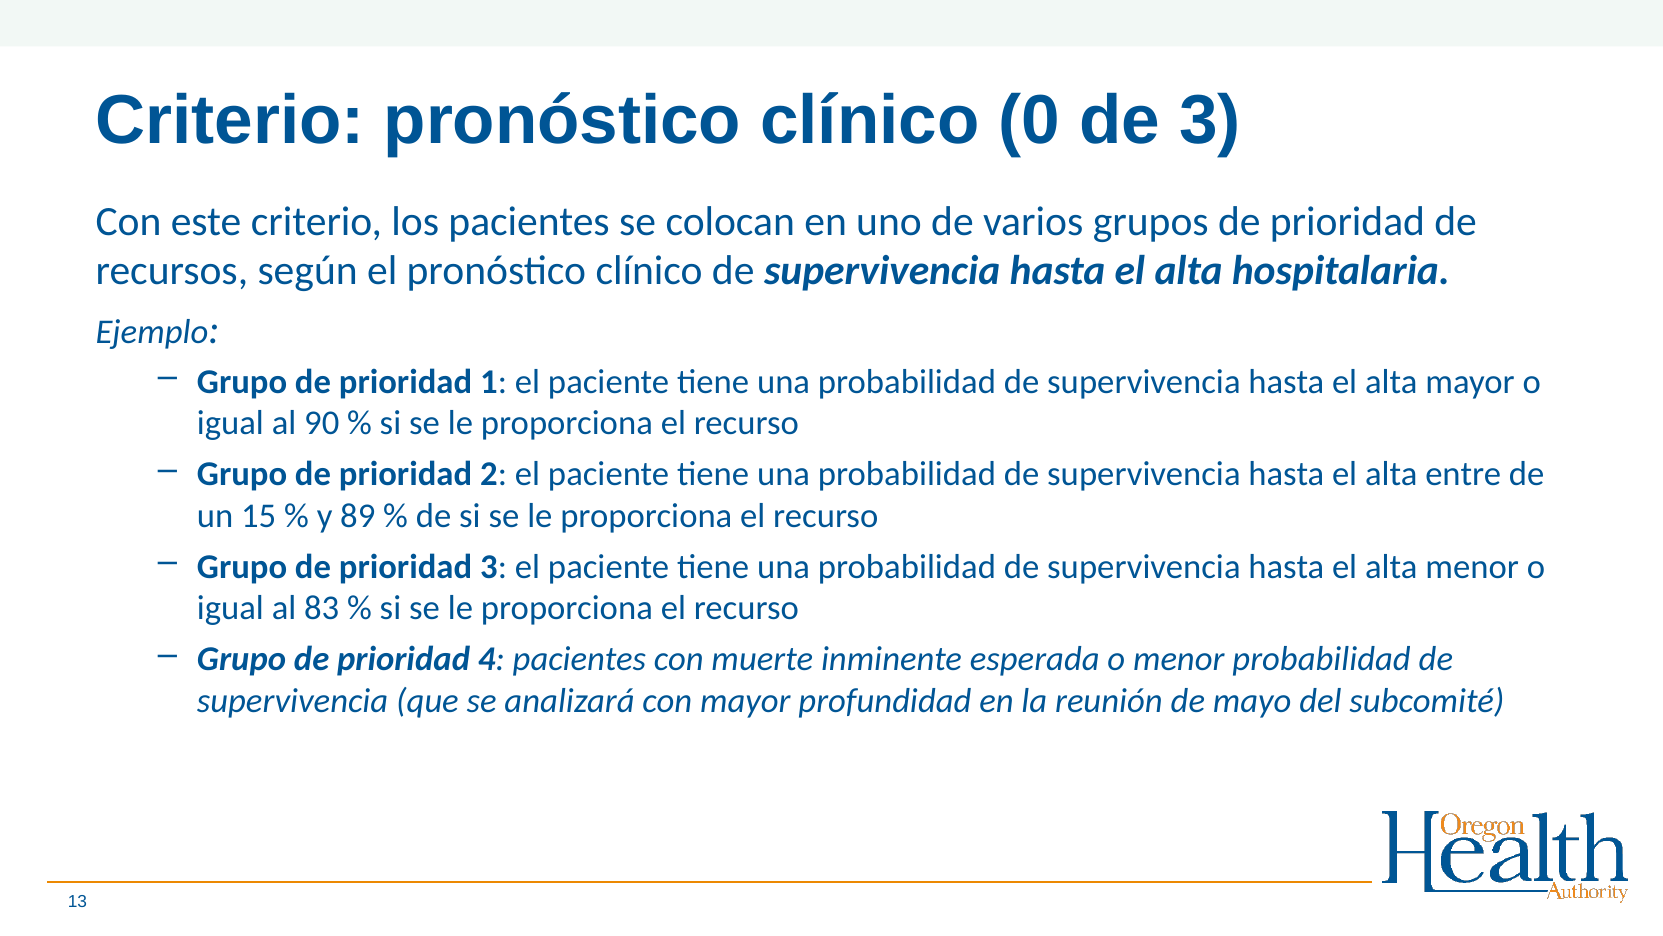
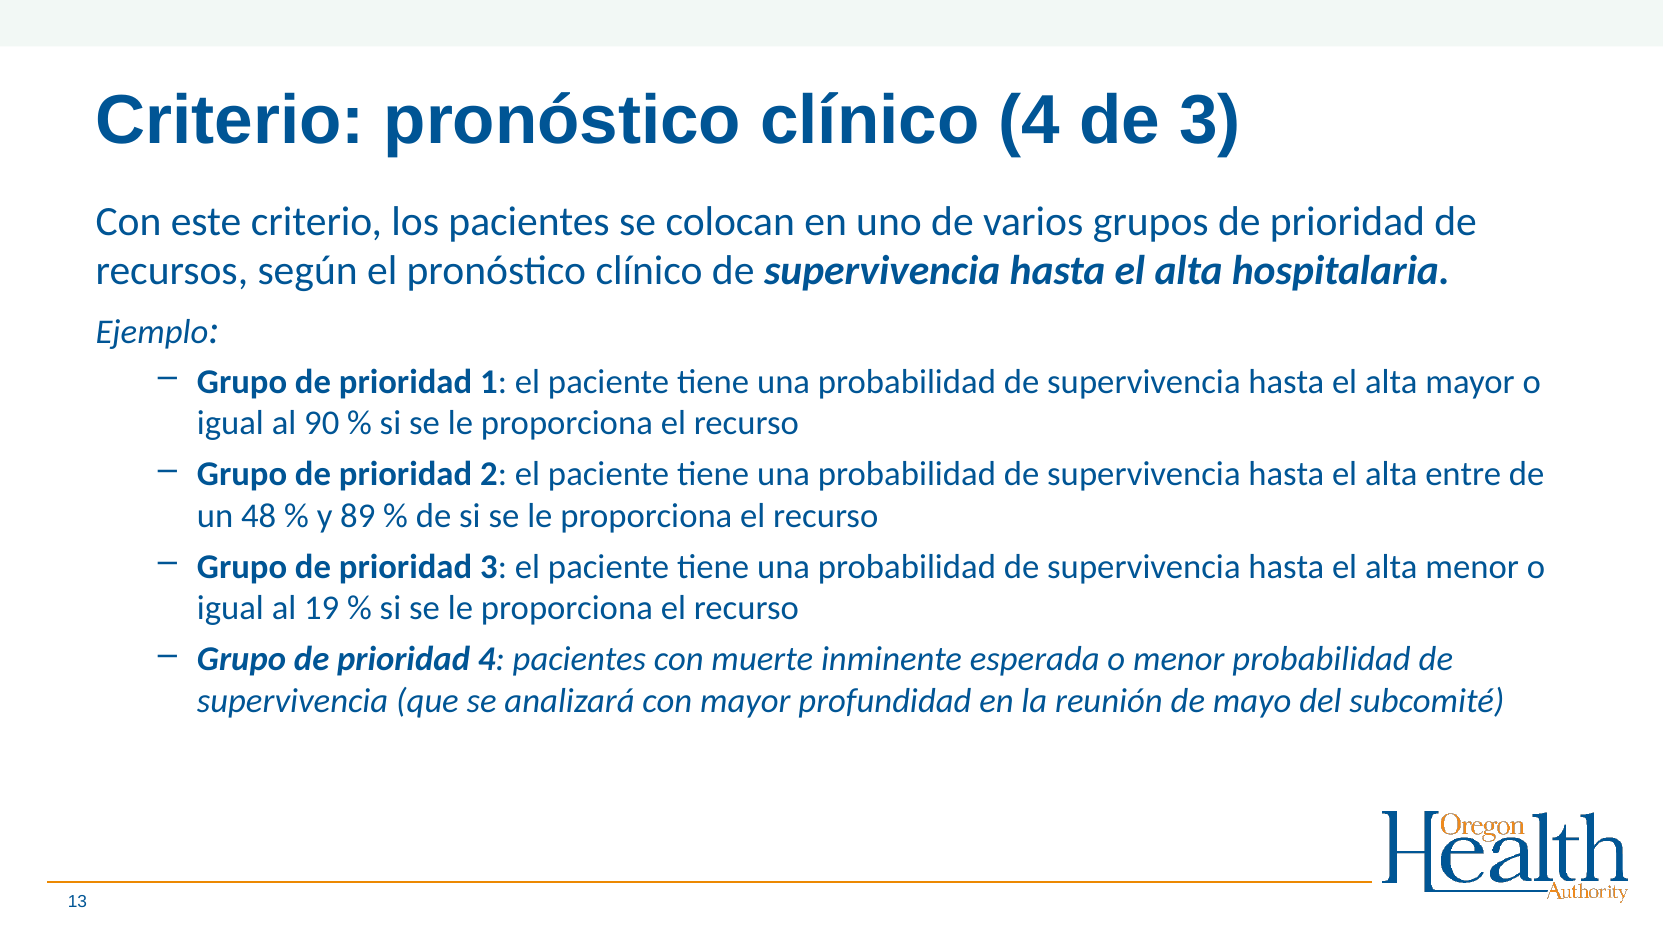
clínico 0: 0 -> 4 (1029, 120)
15: 15 -> 48 (259, 516)
83: 83 -> 19 (322, 608)
